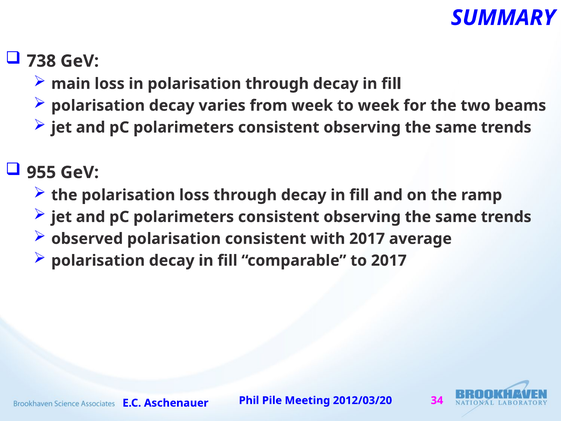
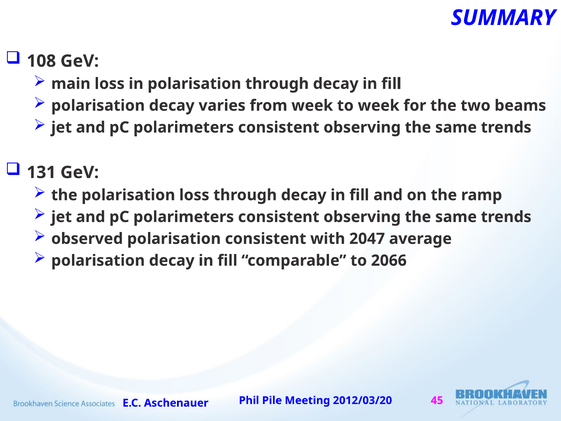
738: 738 -> 108 (41, 61)
955: 955 -> 131 (41, 172)
with 2017: 2017 -> 2047 (367, 239)
to 2017: 2017 -> 2066 (389, 260)
34: 34 -> 45 (437, 400)
